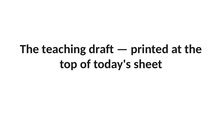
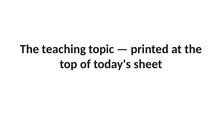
draft: draft -> topic (101, 49)
